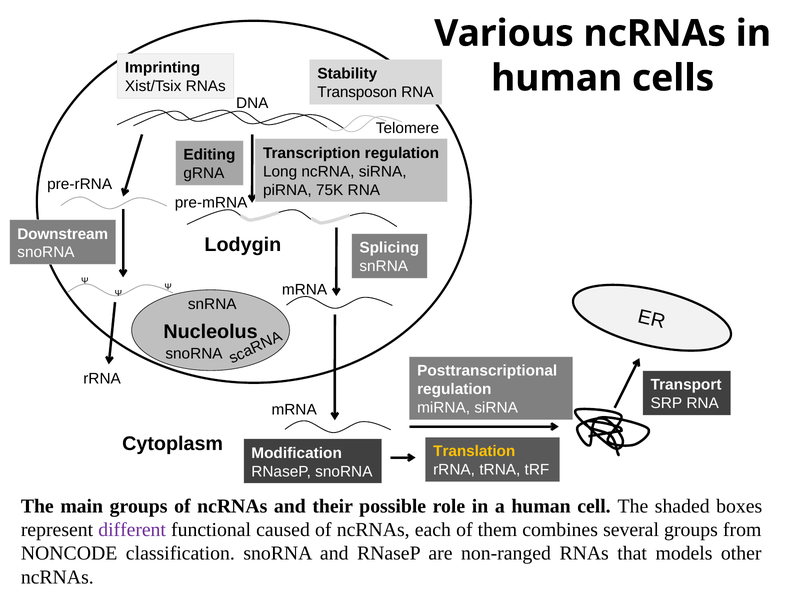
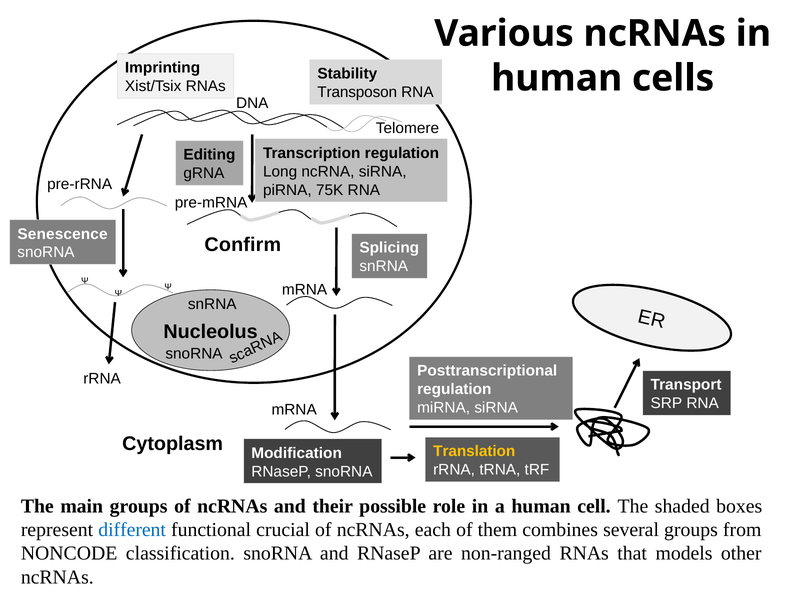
Downstream: Downstream -> Senescence (63, 234)
Lodygin: Lodygin -> Confirm (243, 245)
different colour: purple -> blue (132, 530)
caused: caused -> crucial (283, 530)
